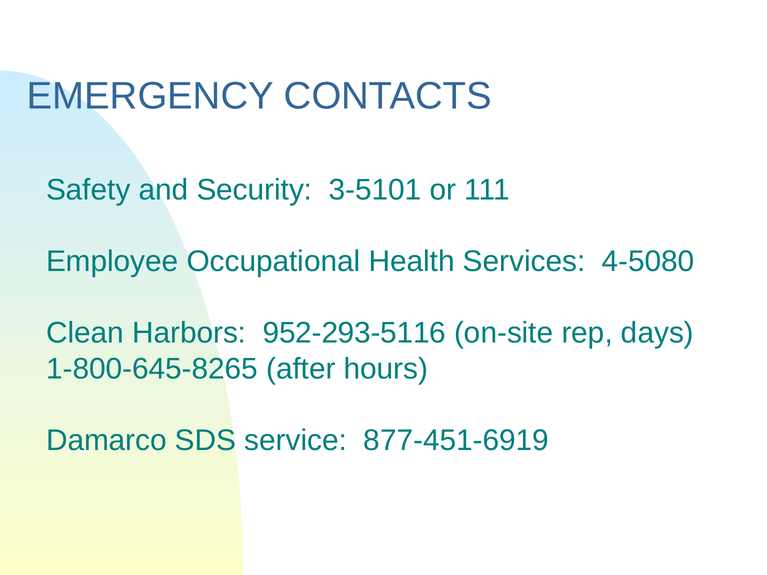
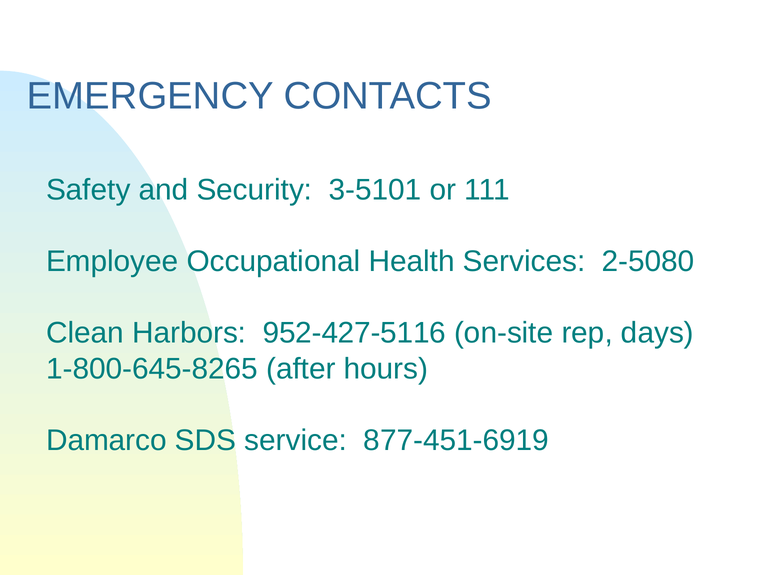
4-5080: 4-5080 -> 2-5080 (648, 262)
952-293-5116: 952-293-5116 -> 952-427-5116 (354, 333)
